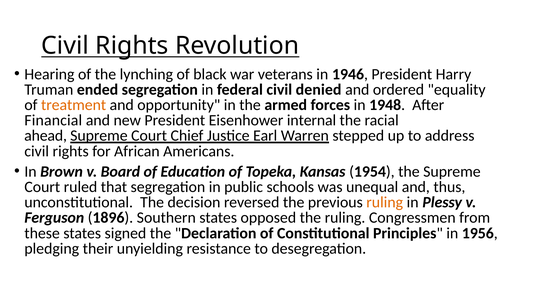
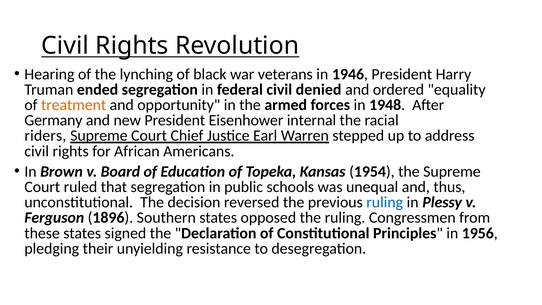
Financial: Financial -> Germany (53, 120)
ahead: ahead -> riders (45, 136)
ruling colour: orange -> blue (385, 202)
